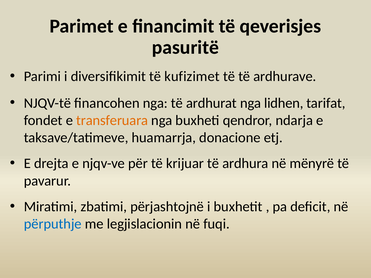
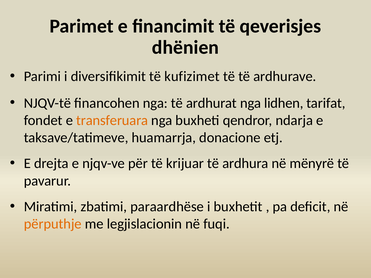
pasuritë: pasuritë -> dhënien (185, 47)
përjashtojnë: përjashtojnë -> paraardhëse (167, 207)
përputhje colour: blue -> orange (53, 224)
